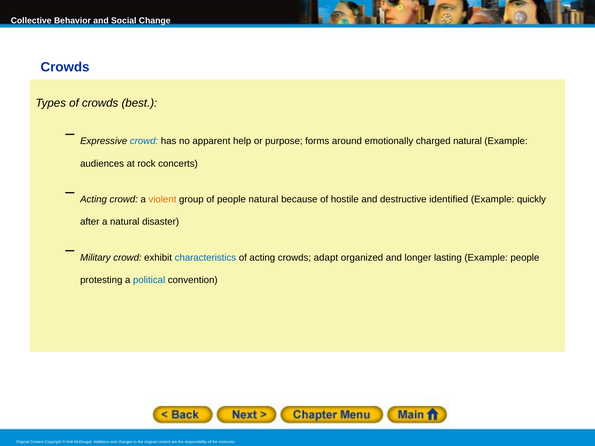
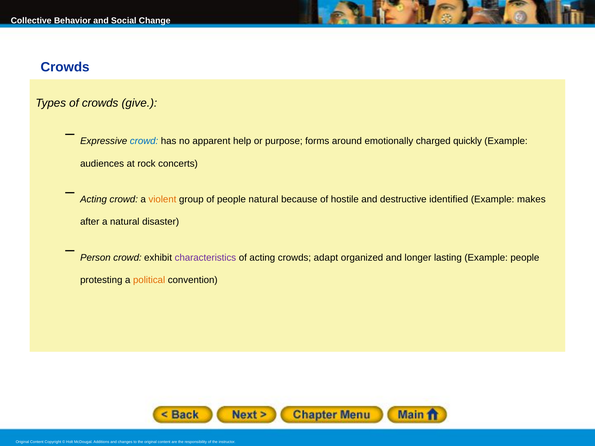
best: best -> give (139, 103)
charged natural: natural -> quickly (468, 141)
quickly: quickly -> makes (531, 199)
Military: Military -> Person (95, 258)
characteristics colour: blue -> purple (205, 258)
political colour: blue -> orange (149, 280)
